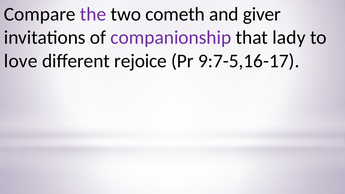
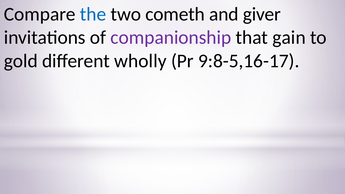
the colour: purple -> blue (93, 14)
lady: lady -> gain (289, 38)
love: love -> gold (21, 61)
rejoice: rejoice -> wholly (140, 61)
9:7-5,16-17: 9:7-5,16-17 -> 9:8-5,16-17 (249, 61)
